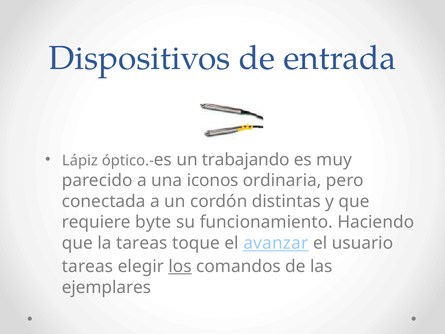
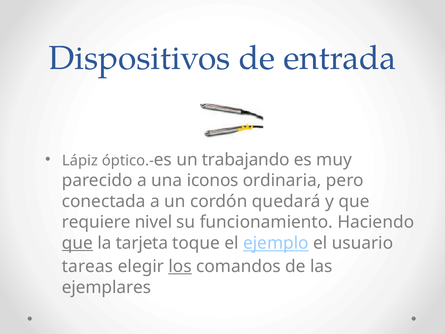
distintas: distintas -> quedará (286, 201)
byte: byte -> nivel (153, 222)
que underline: none -> present (77, 243)
la tareas: tareas -> tarjeta (142, 243)
avanzar: avanzar -> ejemplo (276, 243)
